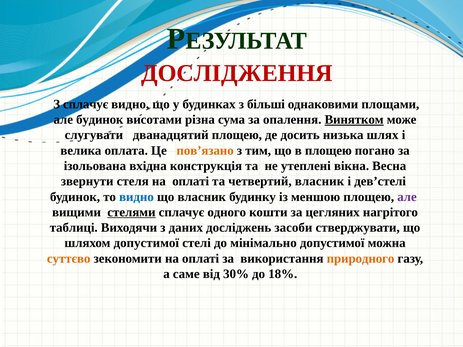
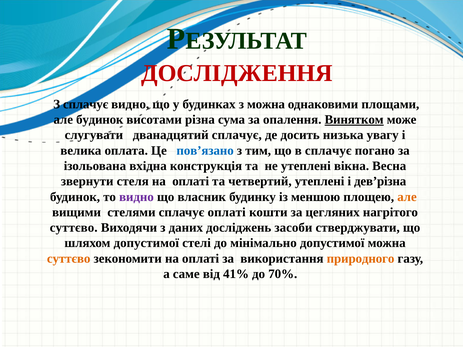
з більші: більші -> можна (266, 104)
дванадцятий площею: площею -> сплачує (237, 135)
шлях: шлях -> увагу (383, 135)
пов’язано colour: orange -> blue (205, 151)
в площею: площею -> сплачує (328, 151)
четвертий власник: власник -> утеплені (320, 181)
дев’стелі: дев’стелі -> дев’різна (380, 181)
видно colour: blue -> purple (136, 197)
але colour: purple -> orange (407, 197)
стелями underline: present -> none (131, 212)
сплачує одного: одного -> оплаті (227, 212)
таблиці: таблиці -> суттєво (74, 228)
30%: 30% -> 41% (236, 274)
18%: 18% -> 70% (283, 274)
